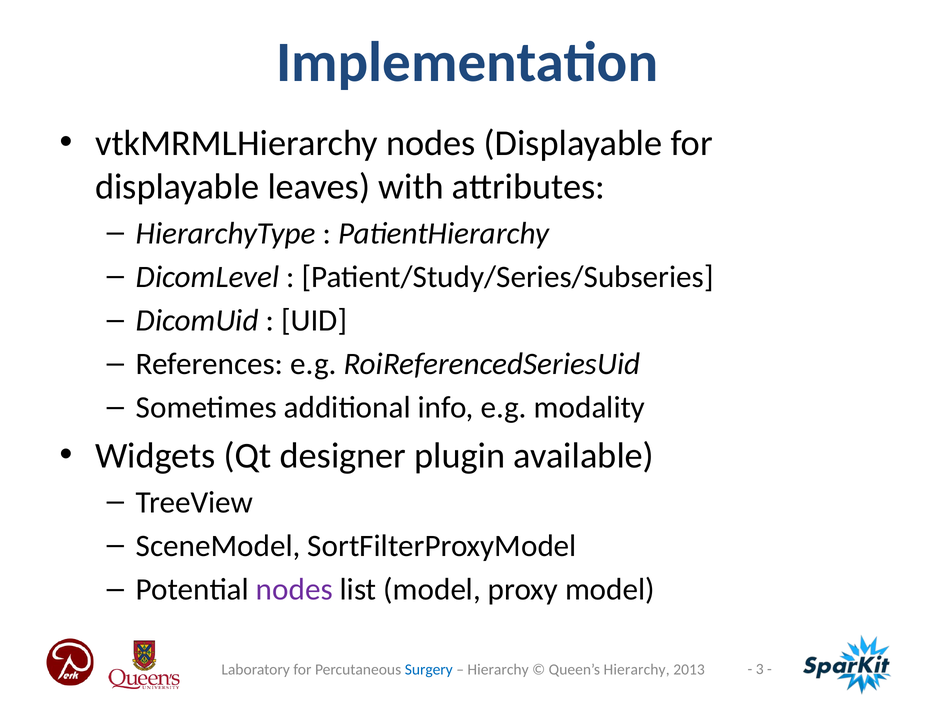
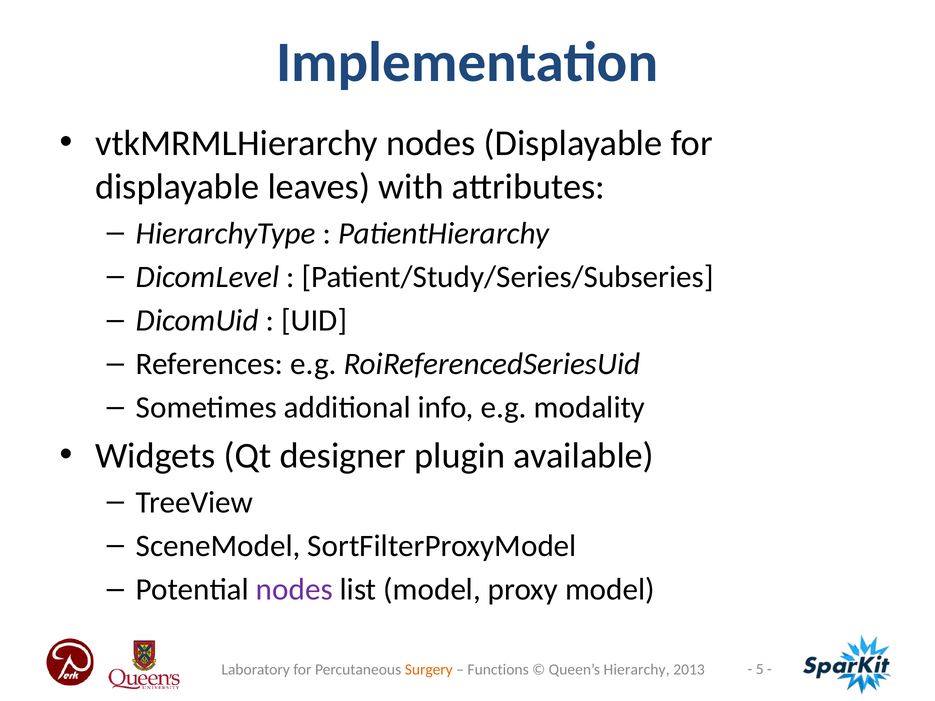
3: 3 -> 5 (760, 670)
Surgery colour: blue -> orange (429, 670)
Hierarchy: Hierarchy -> Functions (498, 670)
